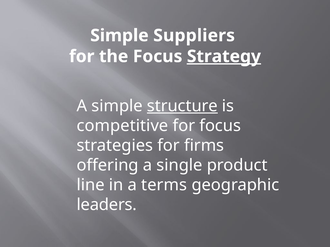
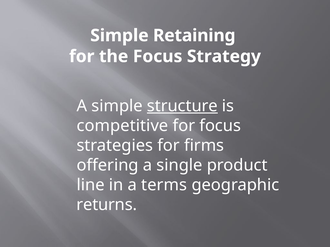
Suppliers: Suppliers -> Retaining (194, 36)
Strategy underline: present -> none (224, 57)
leaders: leaders -> returns (107, 205)
